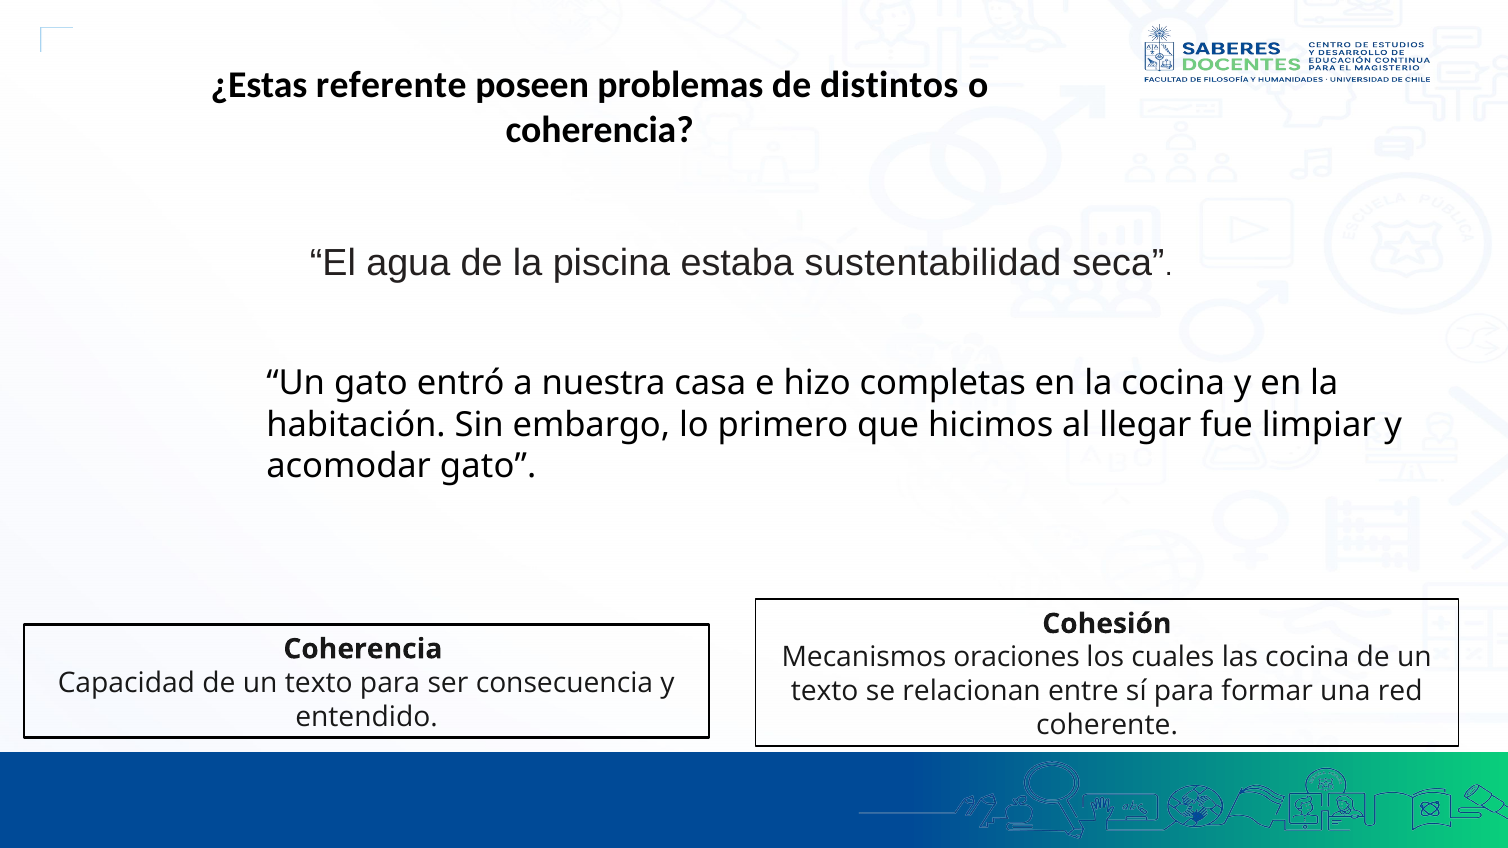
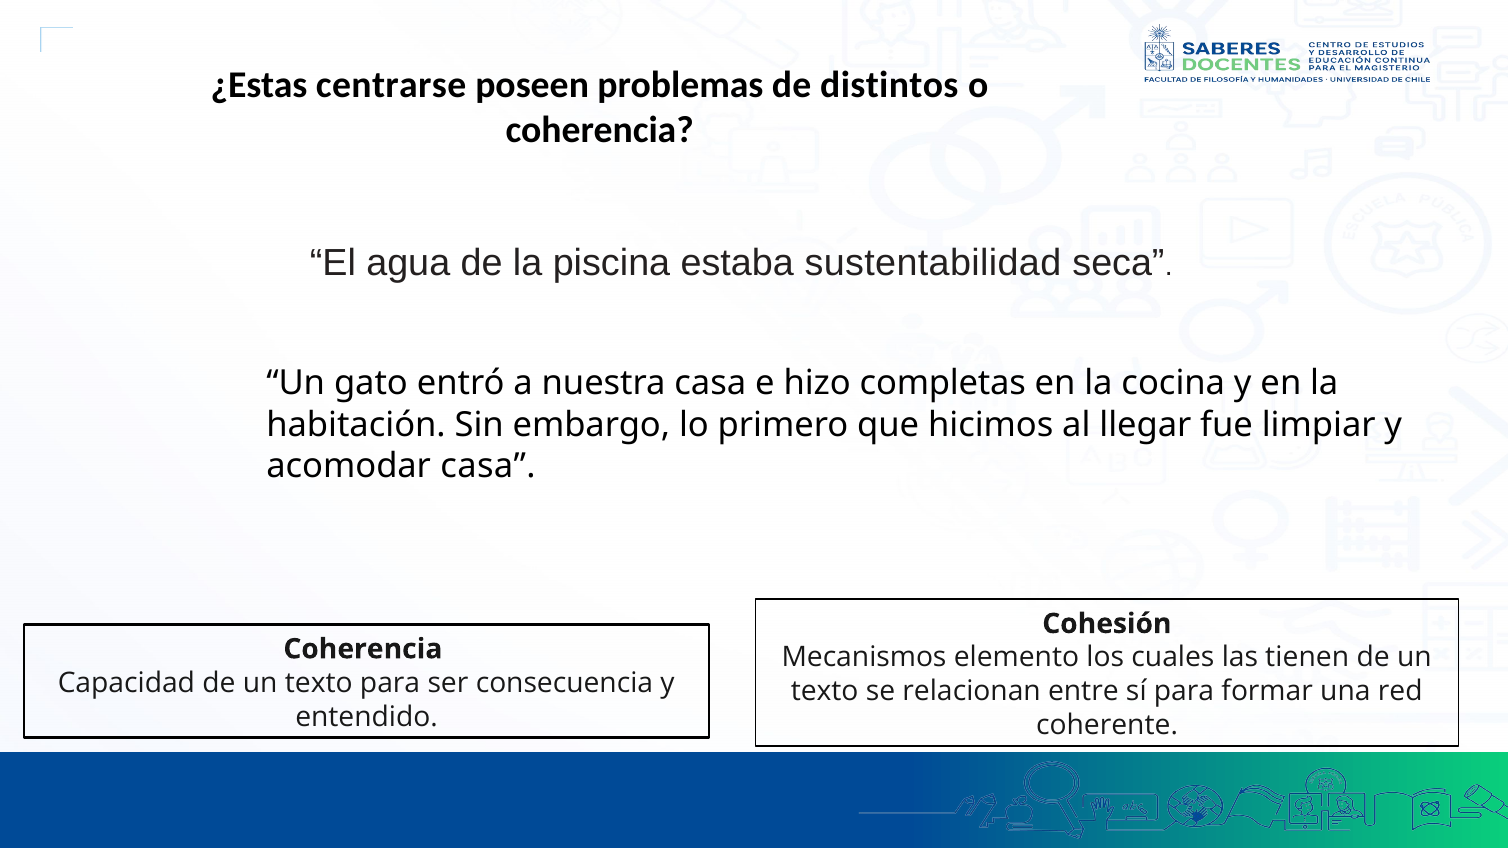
referente: referente -> centrarse (391, 85)
acomodar gato: gato -> casa (488, 466)
oraciones: oraciones -> elemento (1016, 658)
las cocina: cocina -> tienen (1307, 658)
